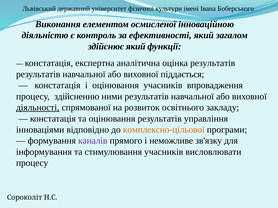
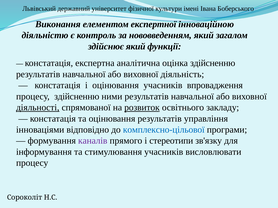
осмисленої: осмисленої -> експертної (154, 24)
ефективності: ефективності -> нововведенням (160, 35)
оцінка результатів: результатів -> здійсненню (213, 63)
піддається: піддається -> діяльність (182, 74)
розвиток underline: none -> present (142, 108)
комплексно-цільової colour: orange -> blue (164, 130)
неможливе: неможливе -> стереотипи (171, 141)
